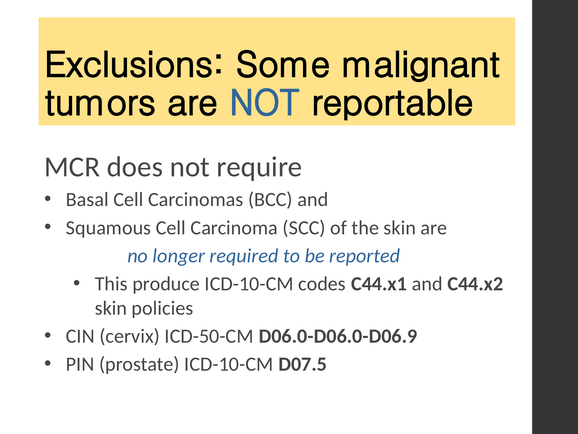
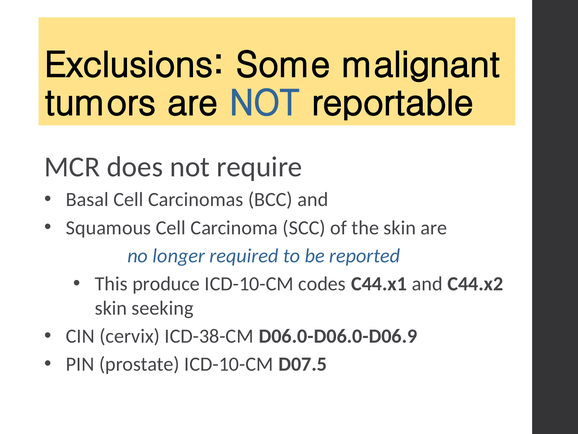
policies: policies -> seeking (163, 308)
ICD-50-CM: ICD-50-CM -> ICD-38-CM (209, 336)
